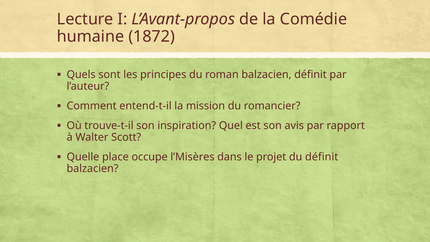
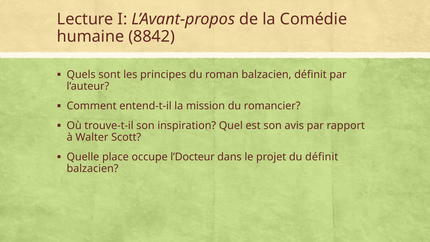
1872: 1872 -> 8842 (152, 37)
l’Misères: l’Misères -> l’Docteur (193, 157)
